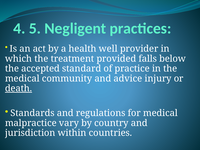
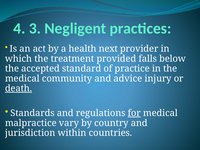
5: 5 -> 3 (35, 28)
well: well -> next (108, 49)
for underline: none -> present (134, 113)
